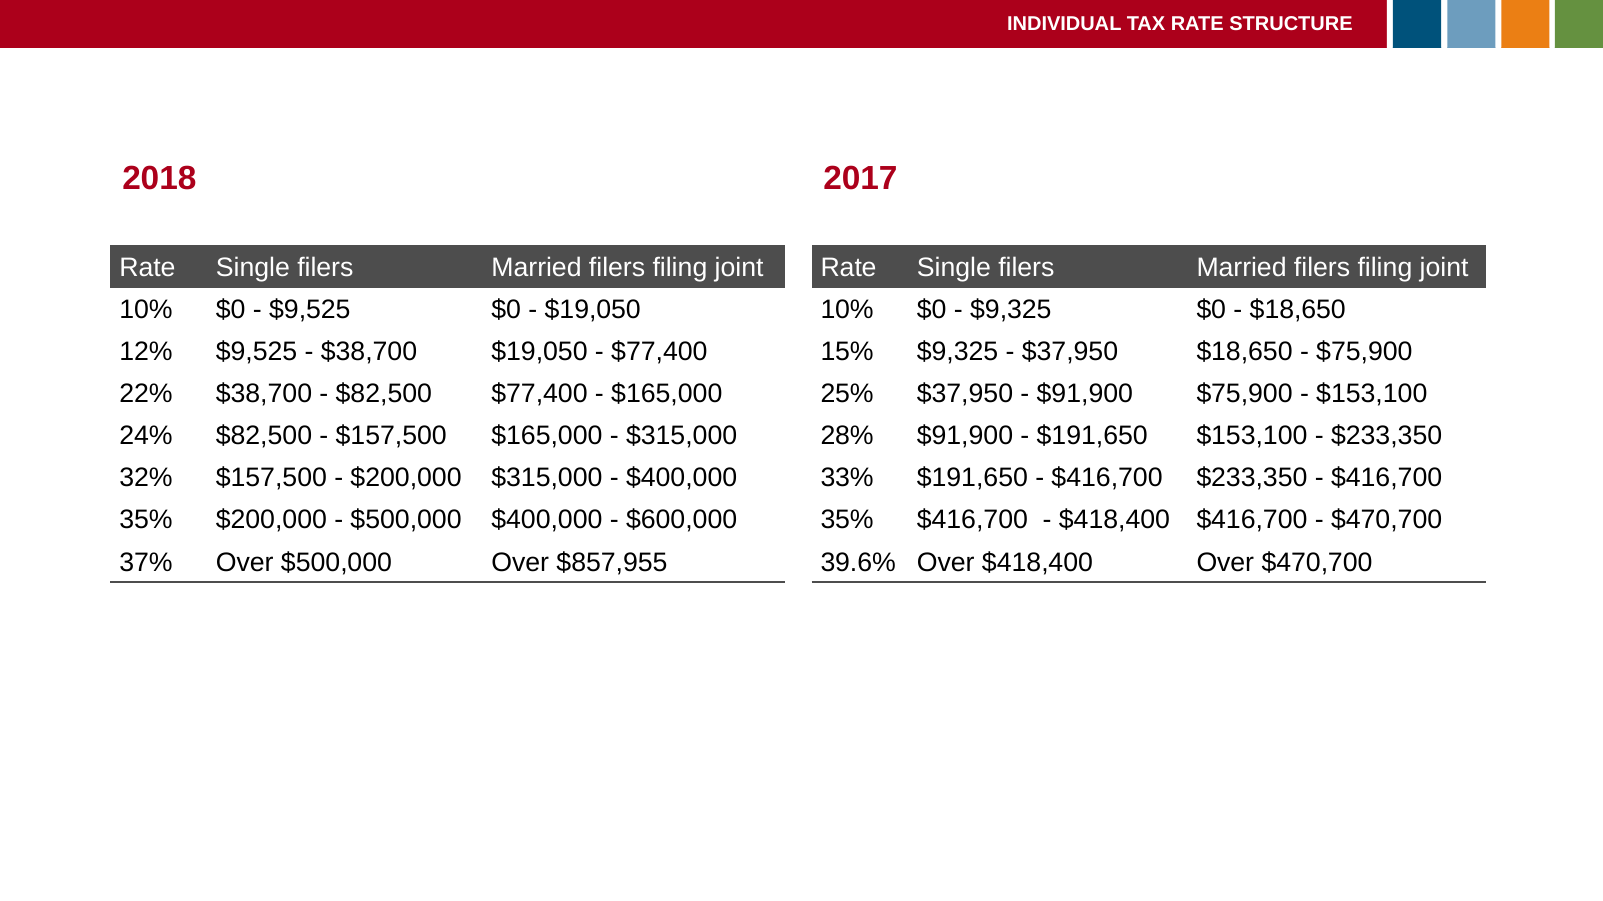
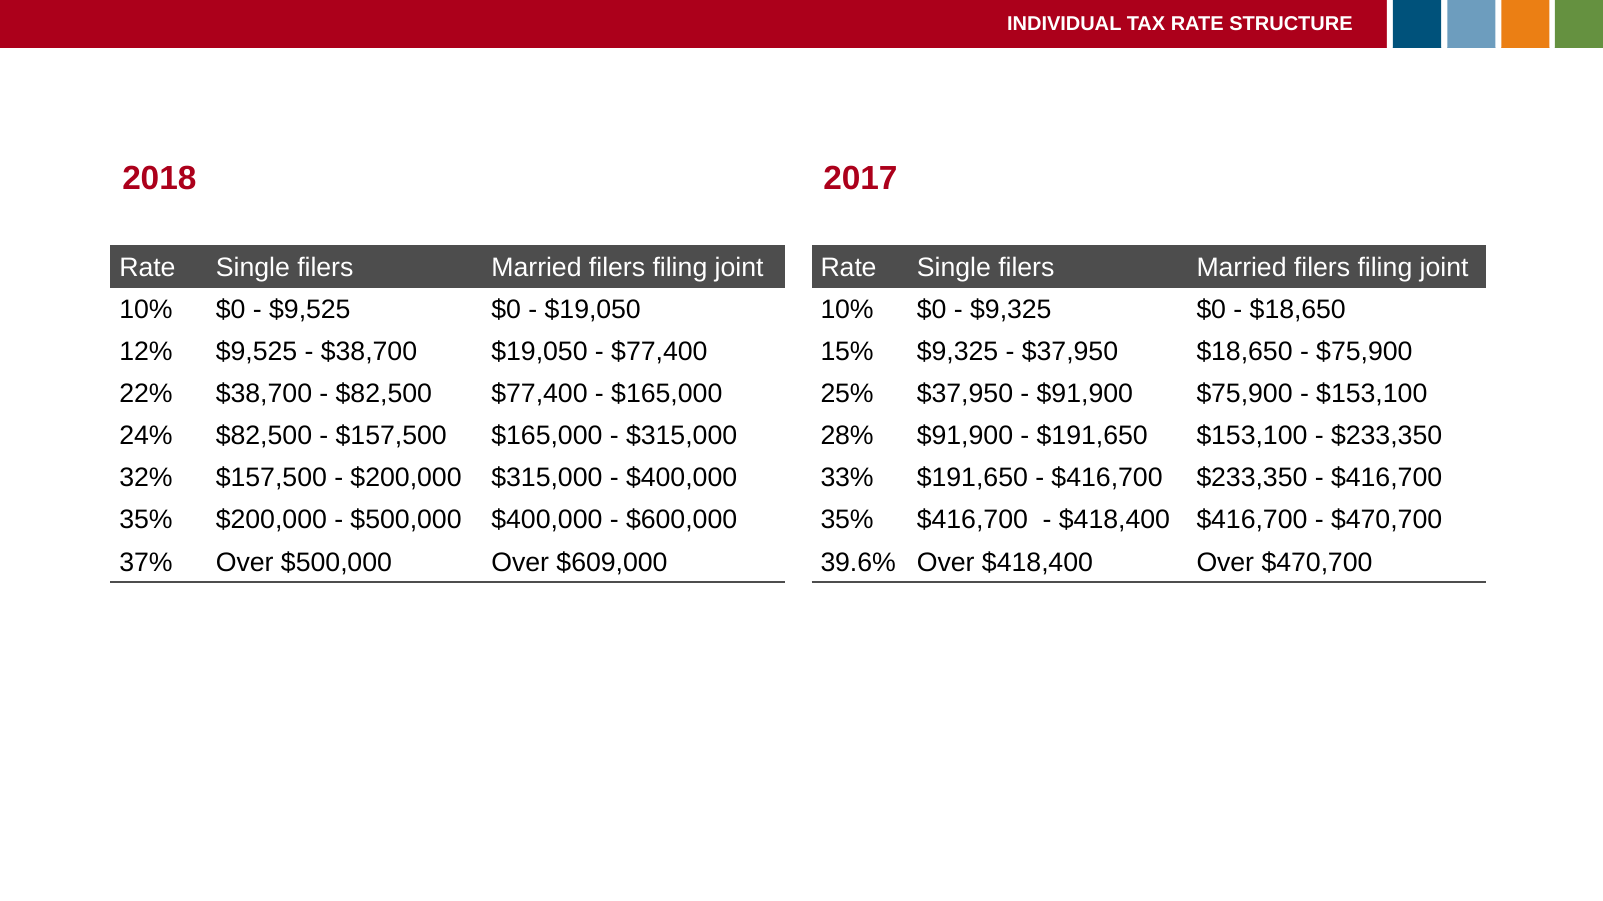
$857,955: $857,955 -> $609,000 (612, 563)
